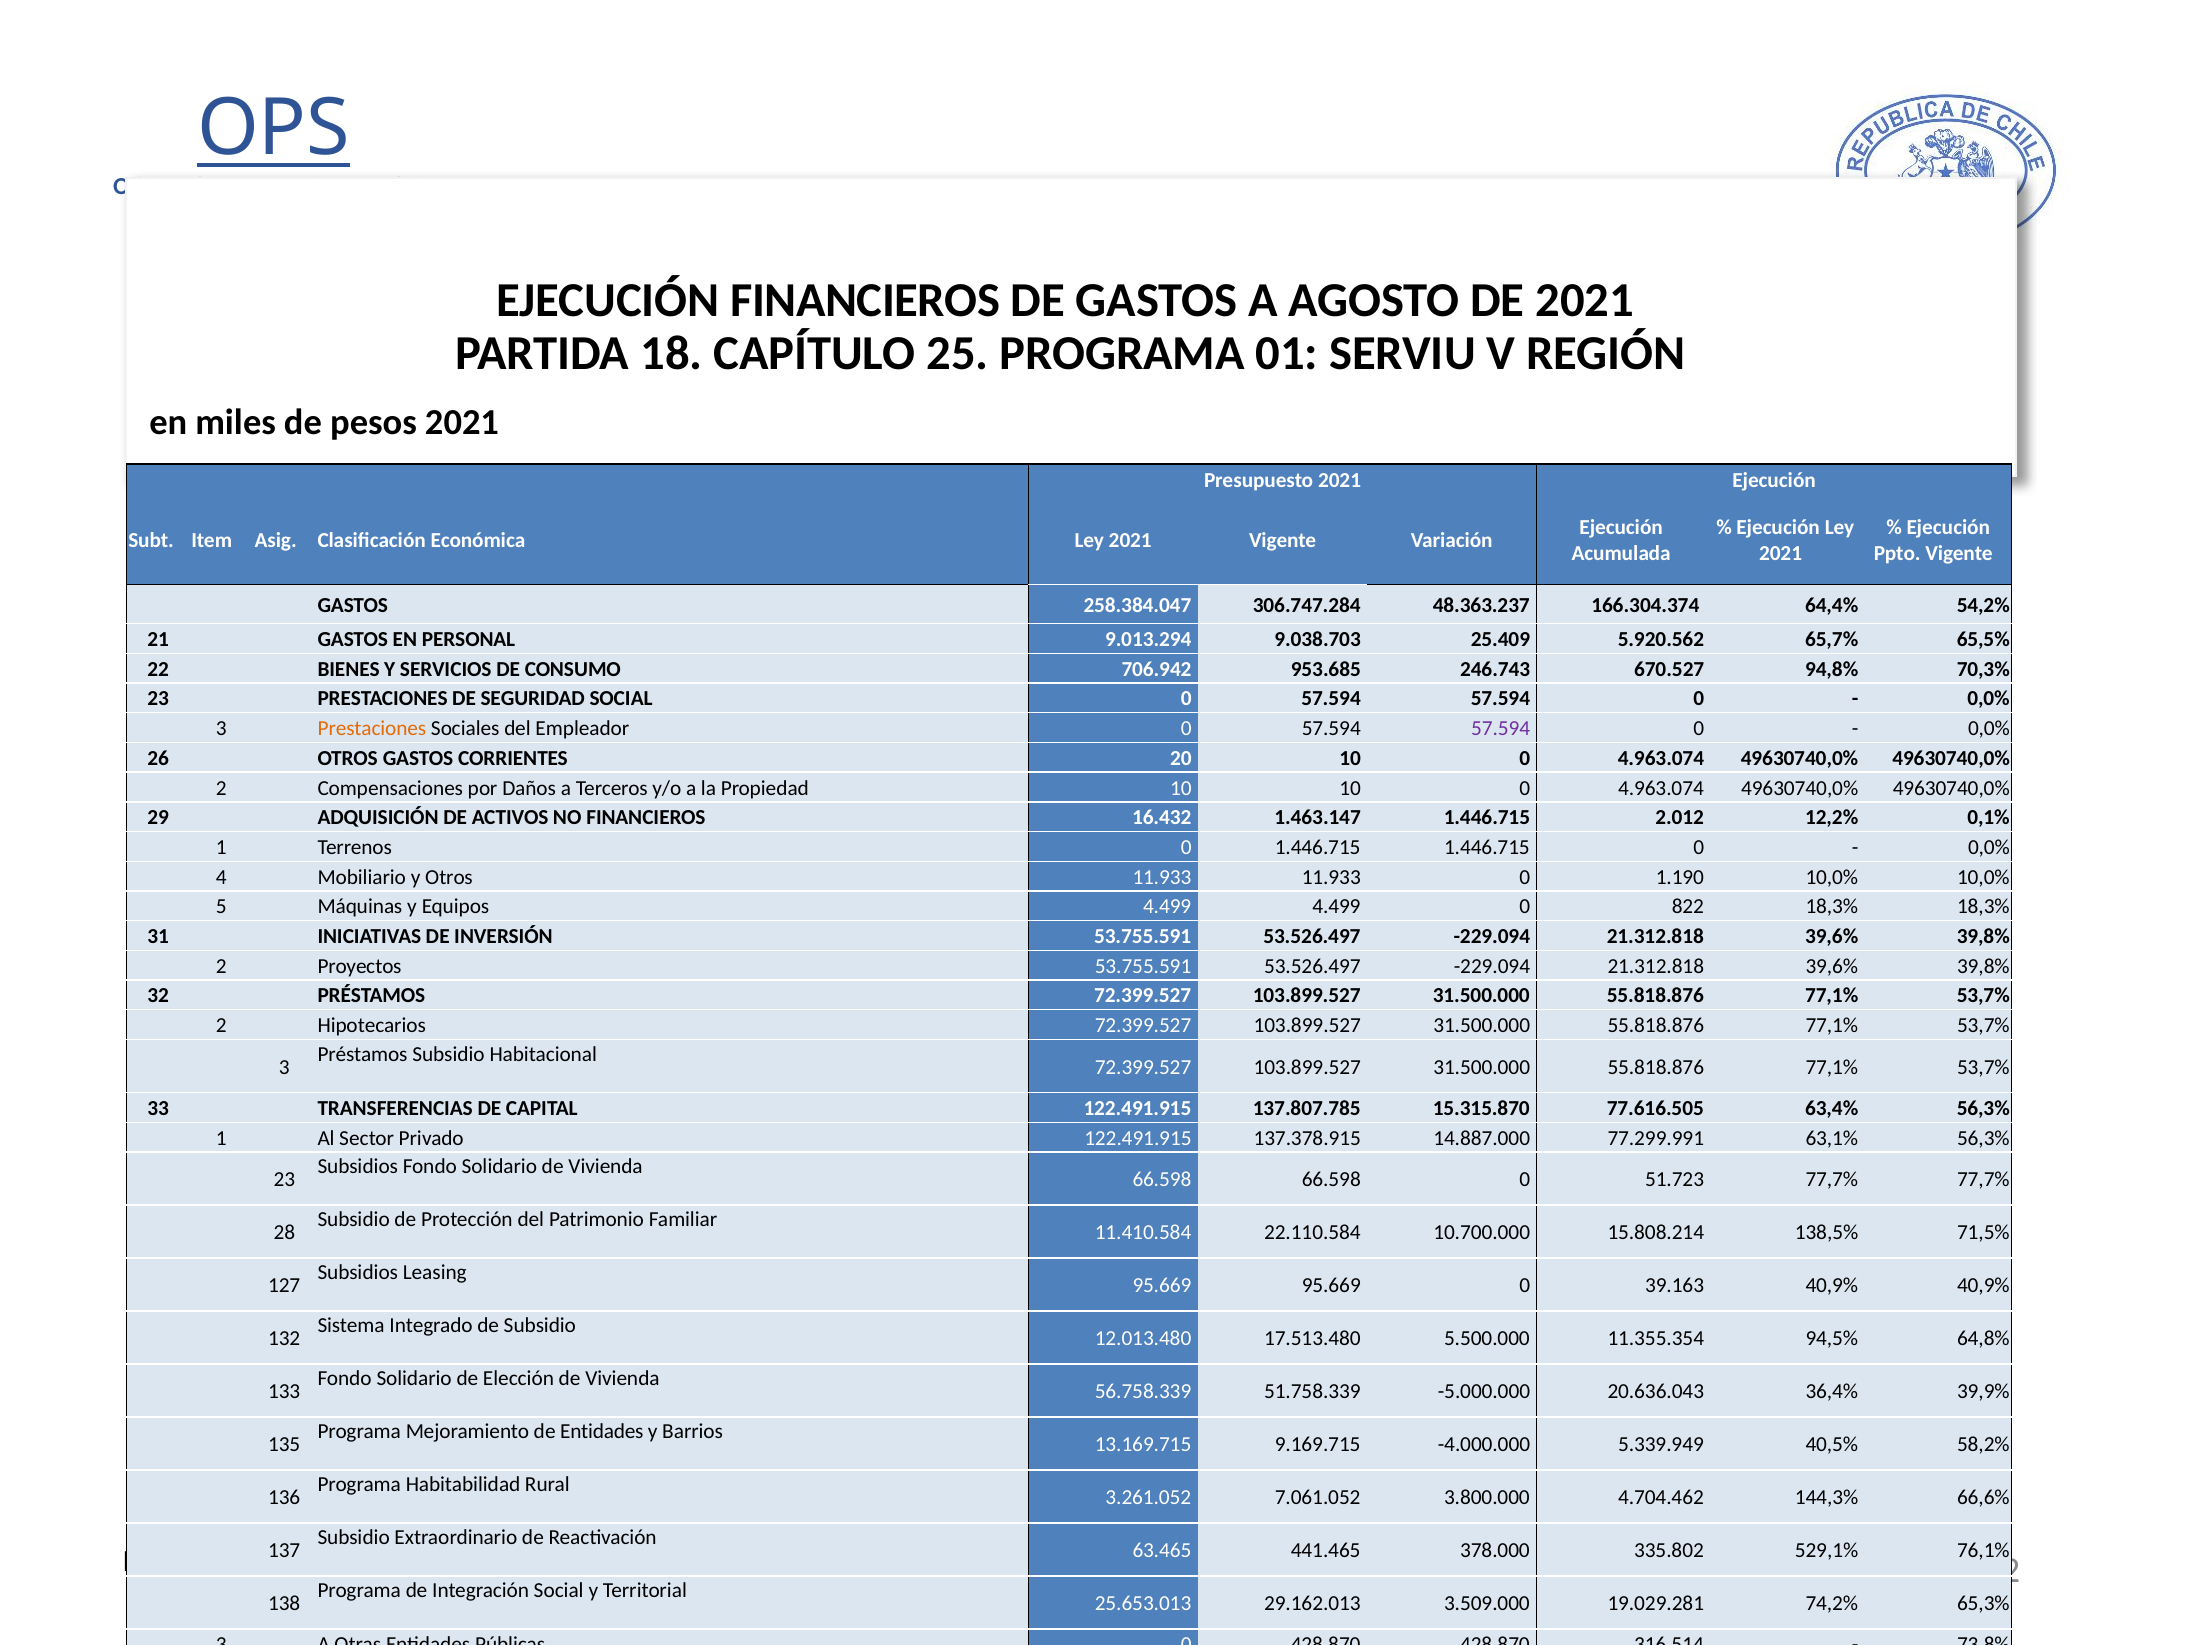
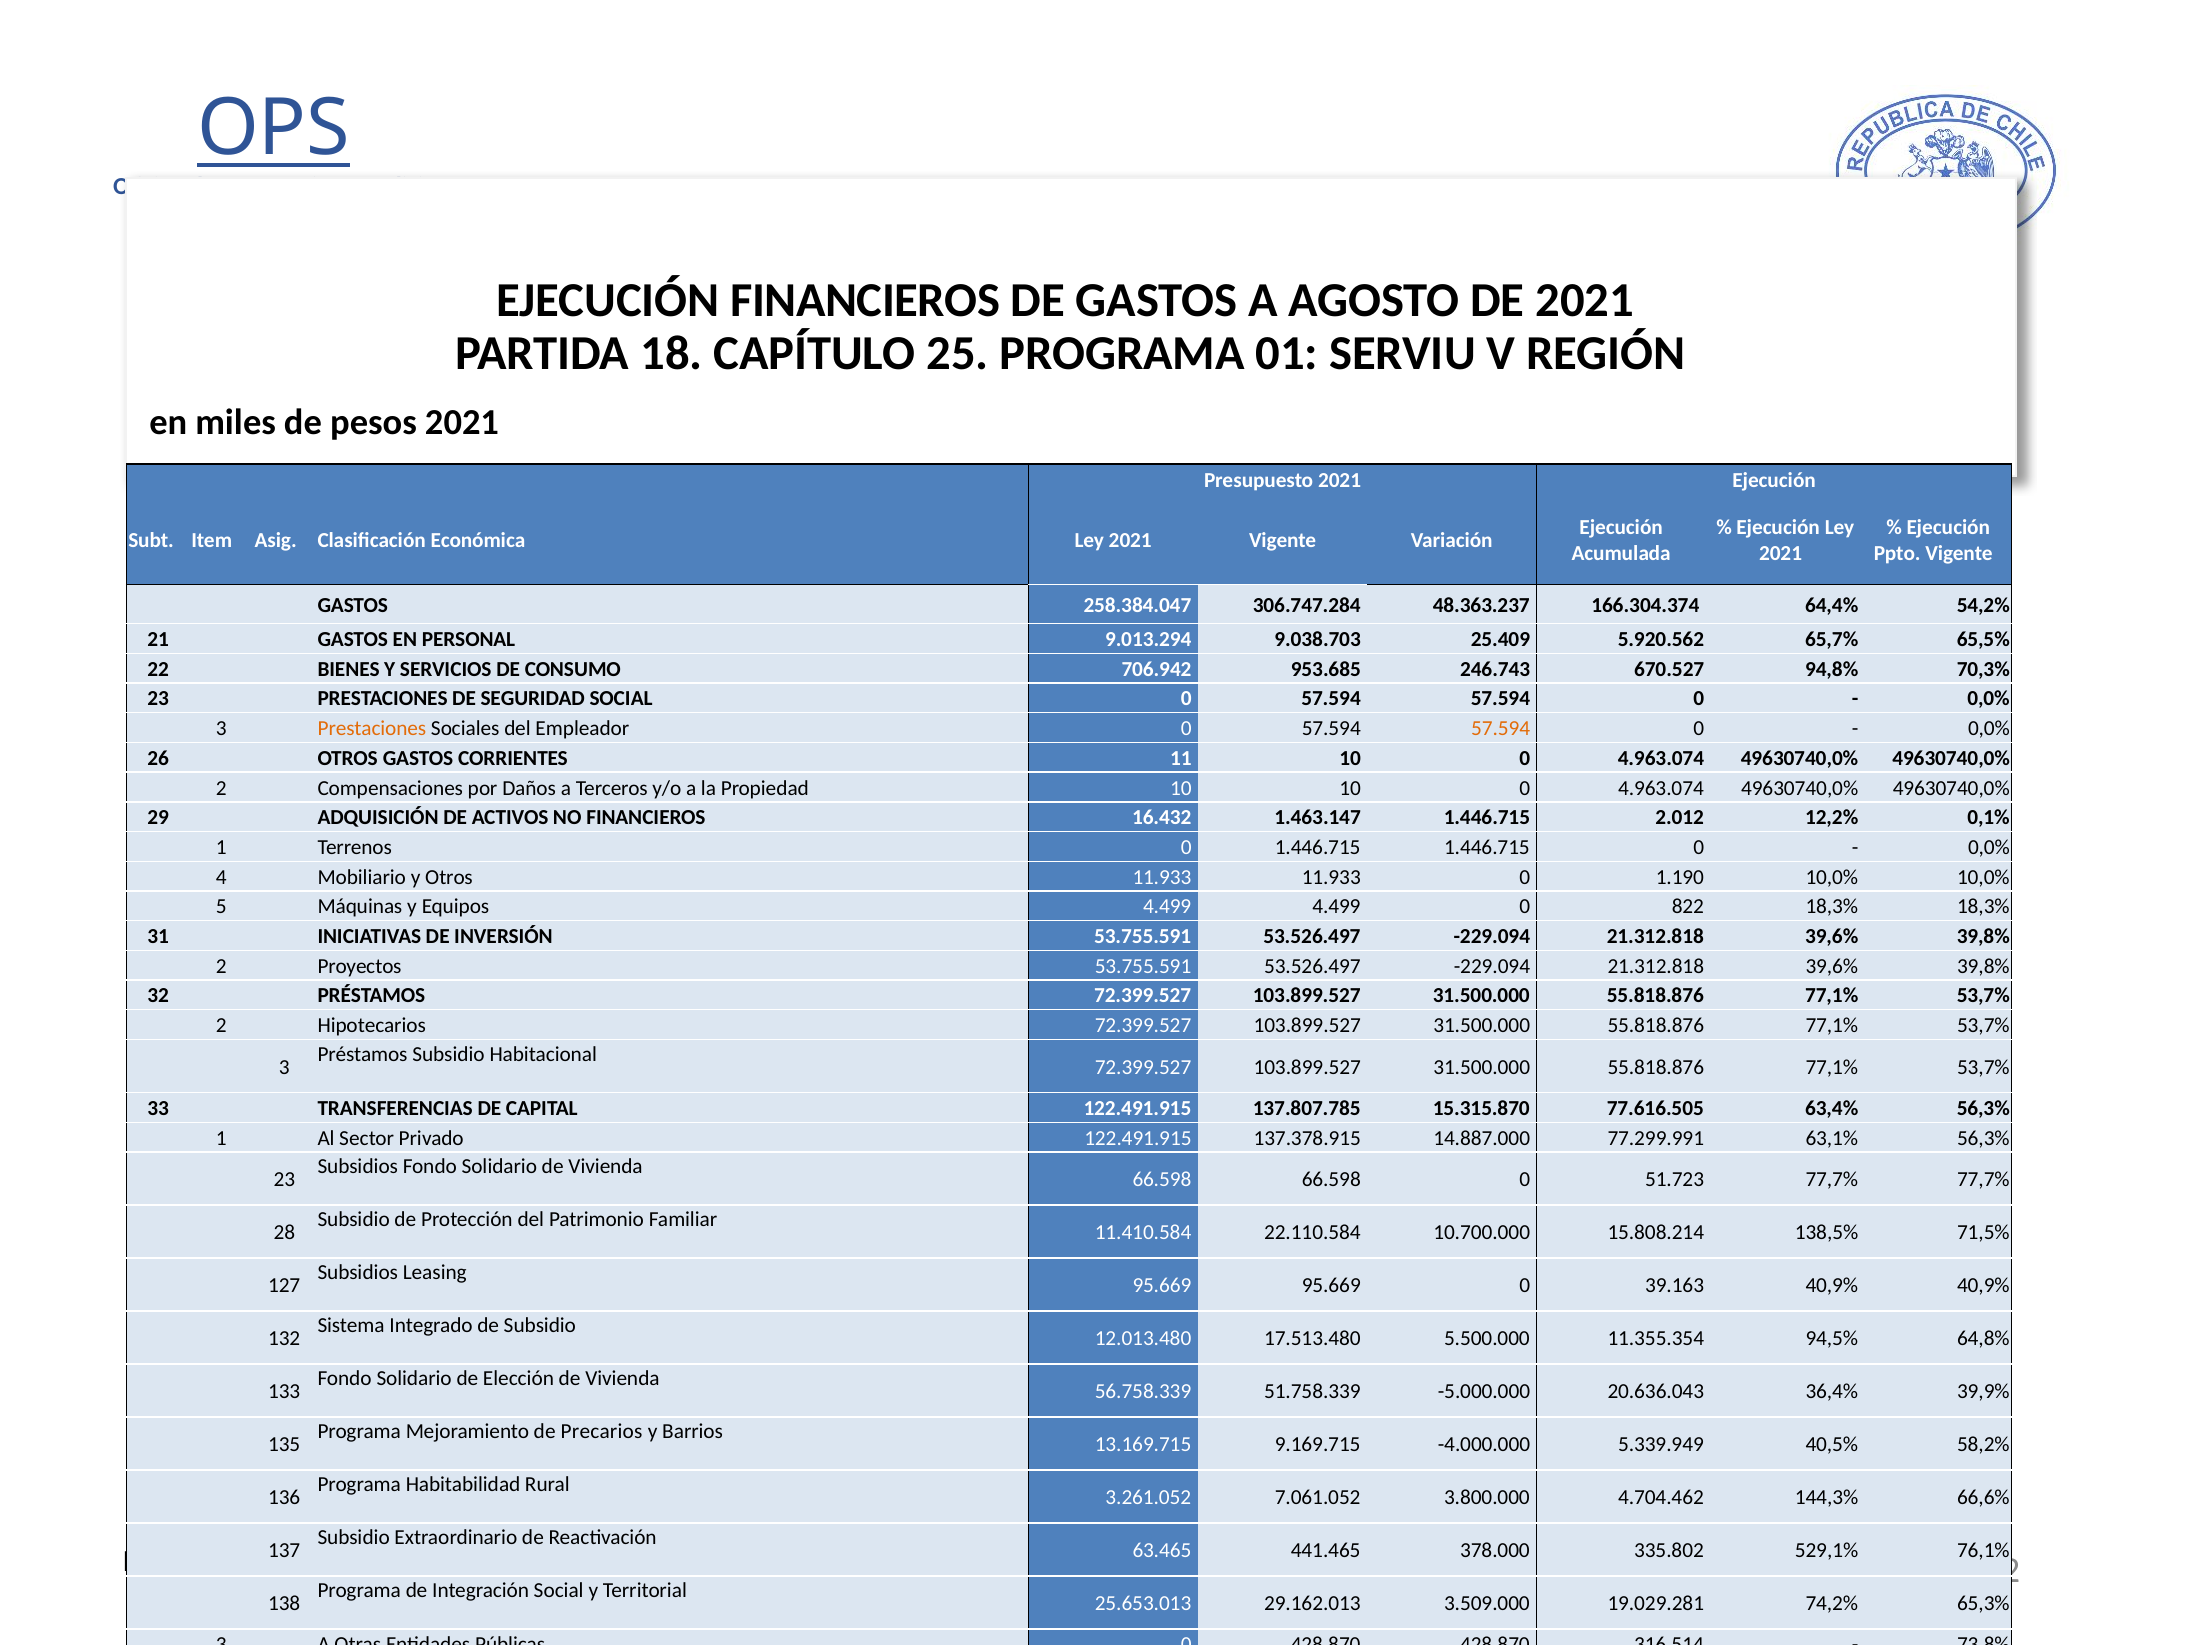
57.594 colour: purple -> orange (1501, 728)
20: 20 -> 11 (1181, 758)
de Entidades: Entidades -> Precarios (602, 1432)
